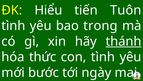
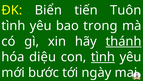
Hiểu: Hiểu -> Biển (48, 10)
thức: thức -> diệu (43, 57)
tình underline: none -> present (103, 57)
